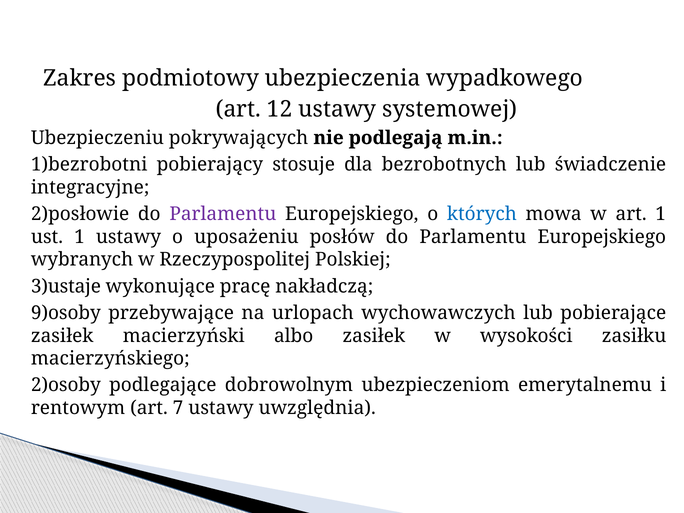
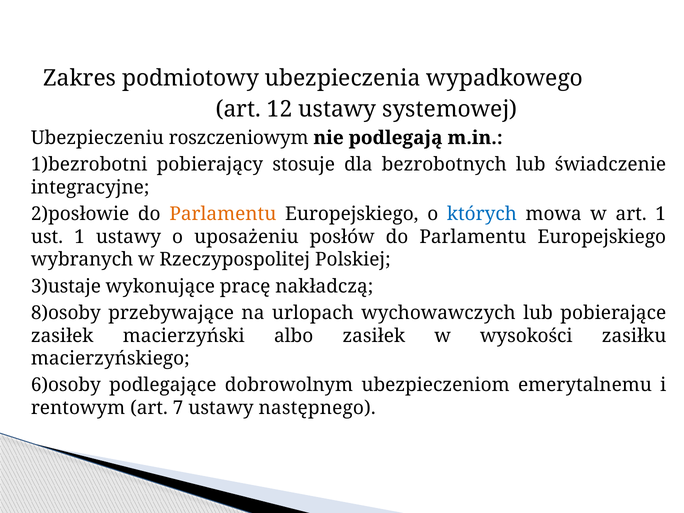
pokrywających: pokrywających -> roszczeniowym (239, 138)
Parlamentu colour: purple -> orange (223, 214)
9)osoby: 9)osoby -> 8)osoby (66, 313)
2)osoby: 2)osoby -> 6)osoby (66, 385)
uwzględnia: uwzględnia -> następnego (317, 408)
